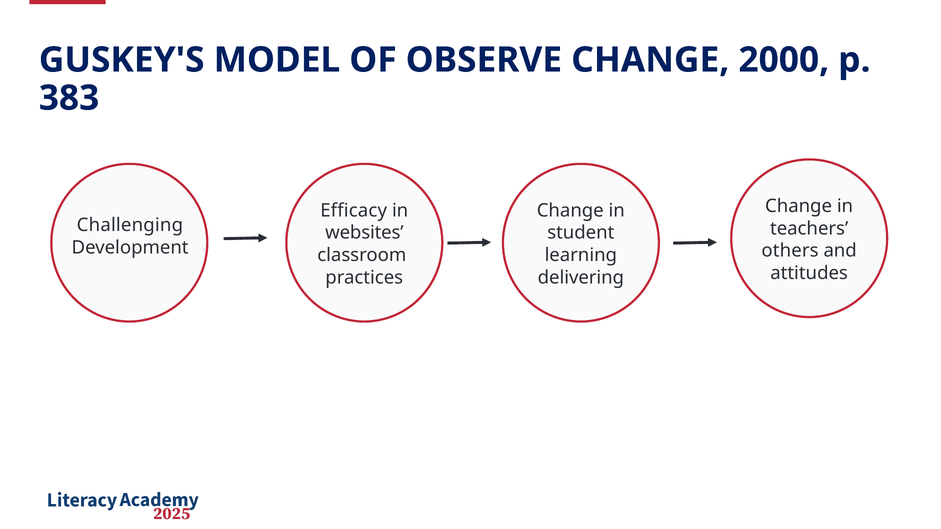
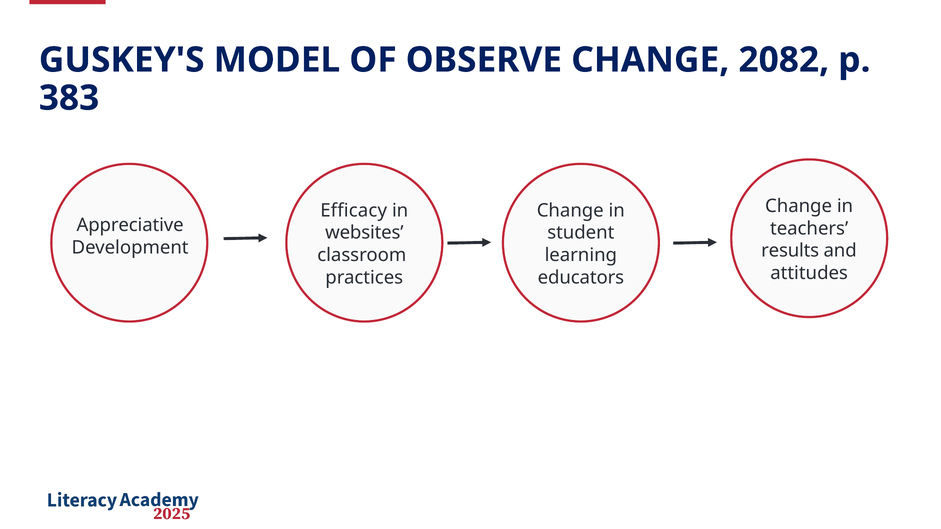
2000: 2000 -> 2082 (784, 60)
Challenging: Challenging -> Appreciative (130, 225)
others: others -> results (790, 251)
delivering: delivering -> educators (581, 278)
